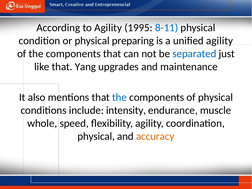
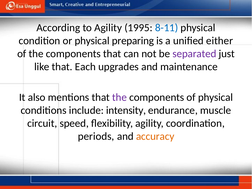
unified agility: agility -> either (220, 41)
separated colour: blue -> purple (194, 54)
Yang: Yang -> Each (85, 67)
the colour: blue -> purple (120, 97)
whole: whole -> circuit (42, 123)
physical: physical -> periods (96, 136)
